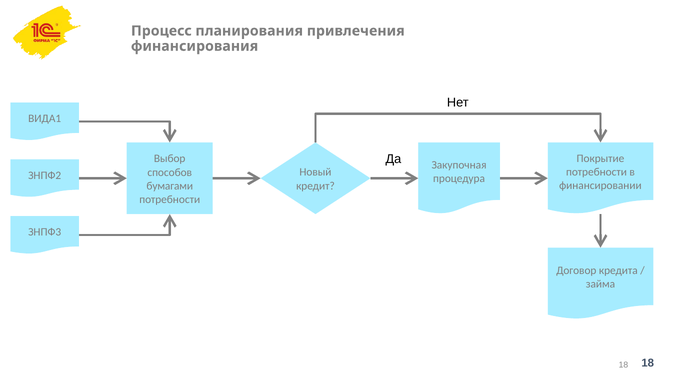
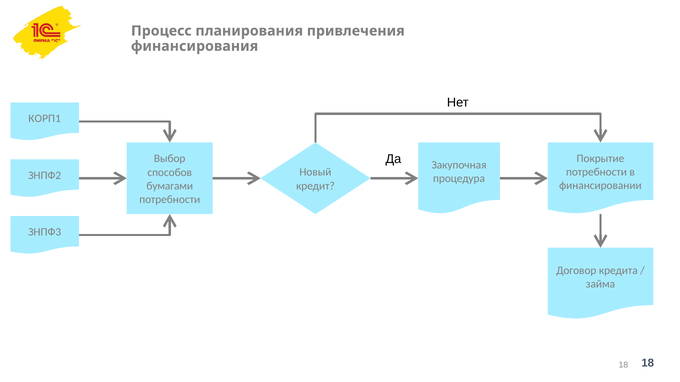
ВИДА1: ВИДА1 -> КОРП1 (45, 119)
